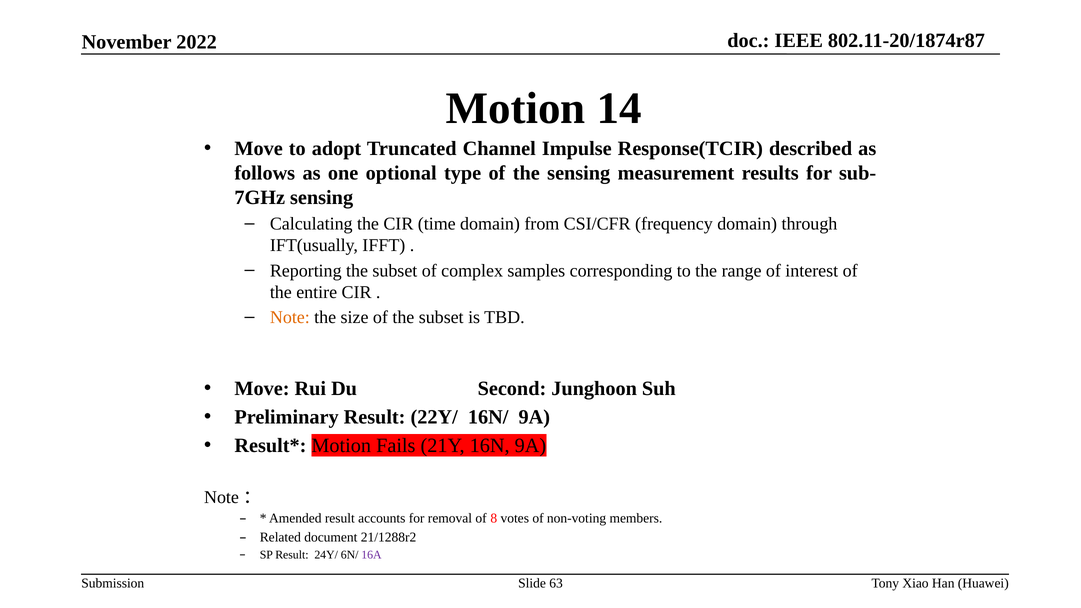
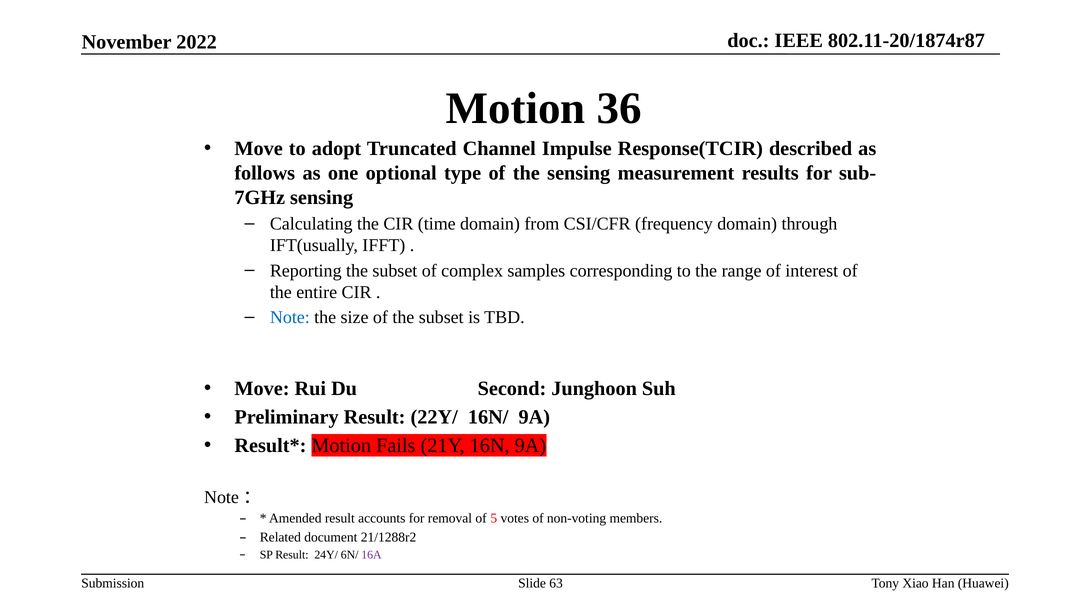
14: 14 -> 36 (619, 109)
Note colour: orange -> blue (290, 317)
8: 8 -> 5 (494, 518)
